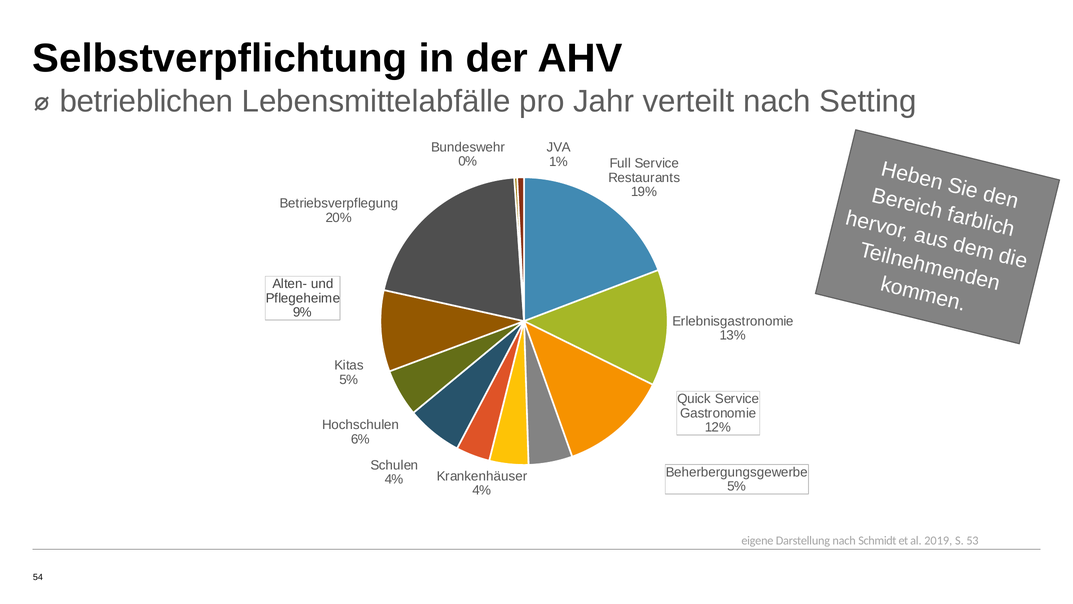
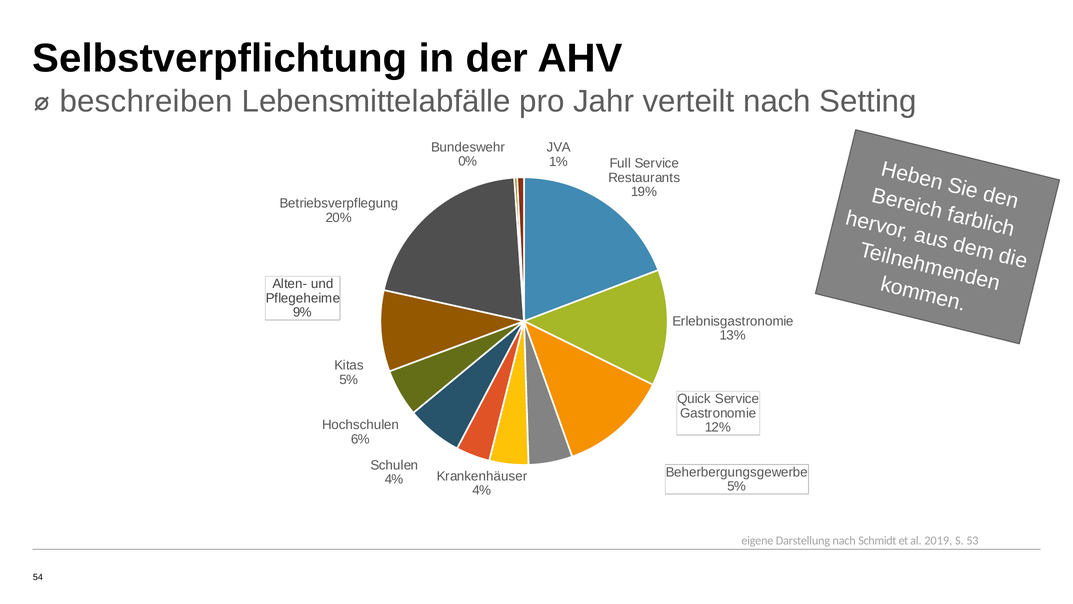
betrieblichen: betrieblichen -> beschreiben (146, 101)
